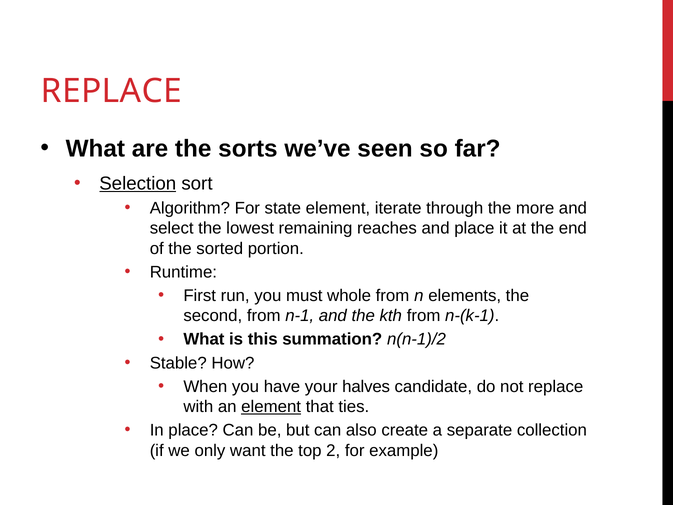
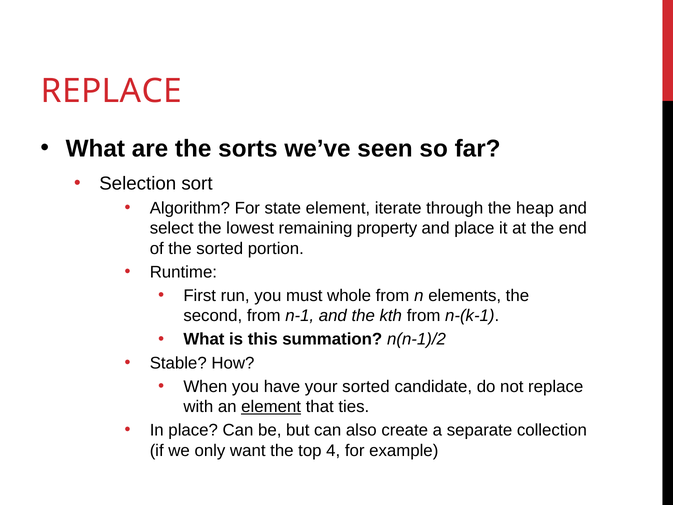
Selection underline: present -> none (138, 183)
more: more -> heap (535, 208)
reaches: reaches -> property (387, 228)
your halves: halves -> sorted (366, 386)
2: 2 -> 4 (333, 450)
